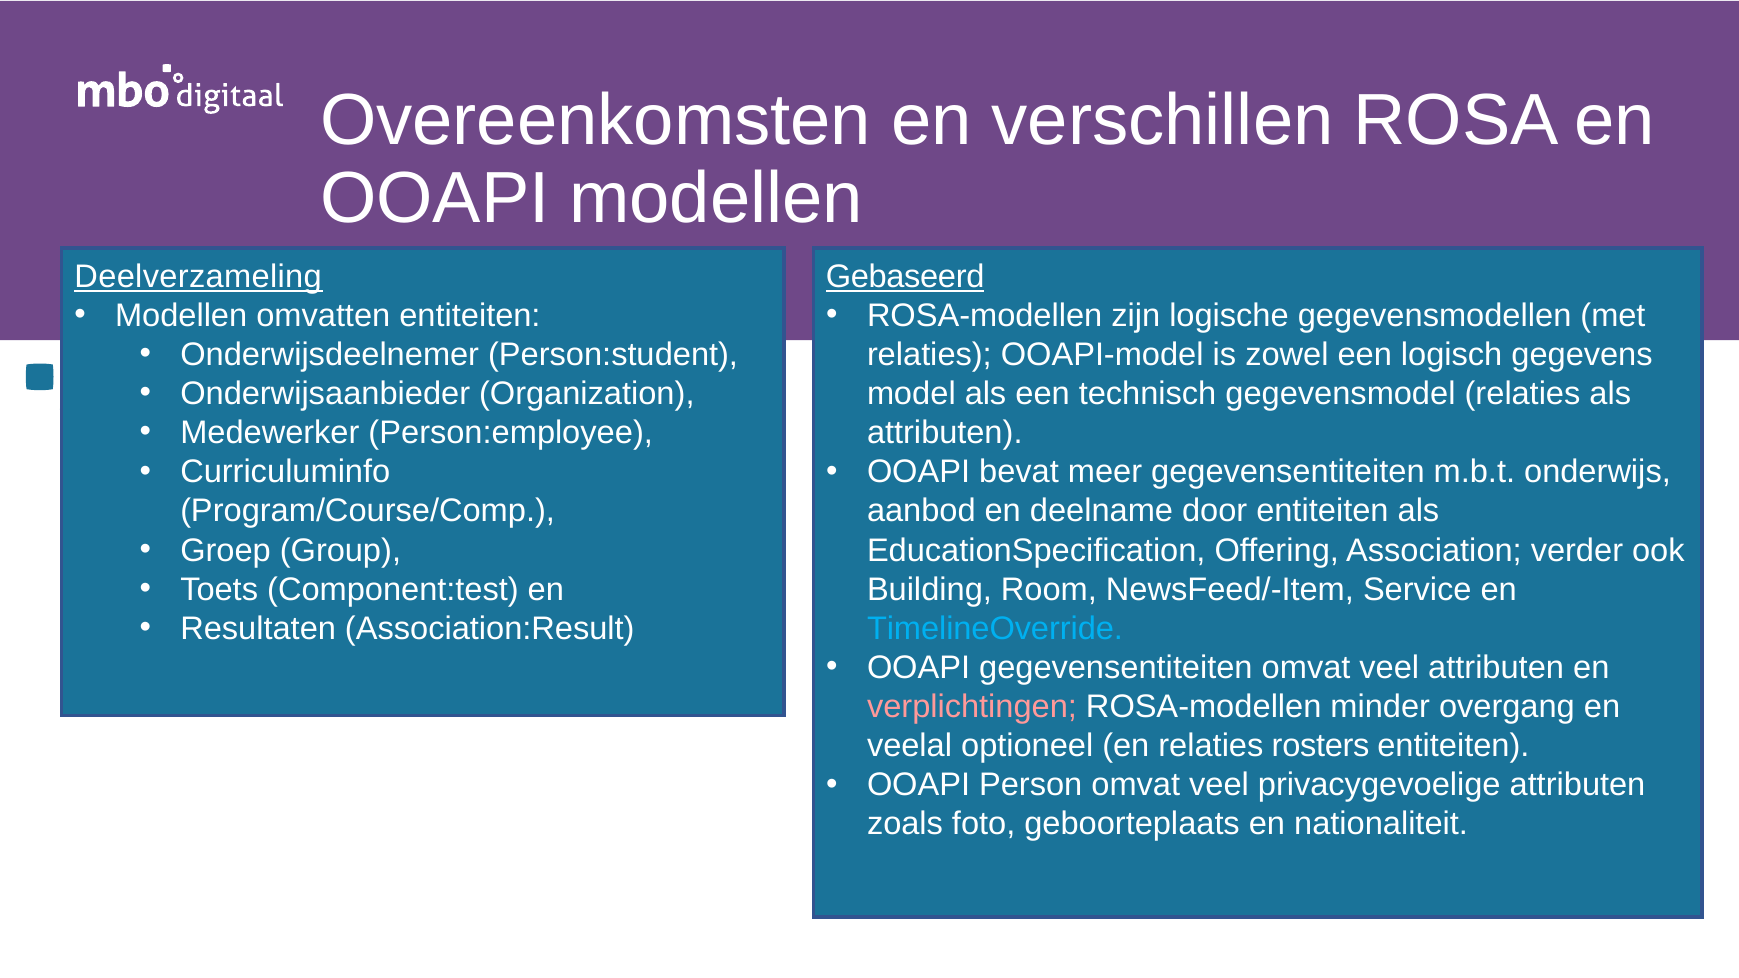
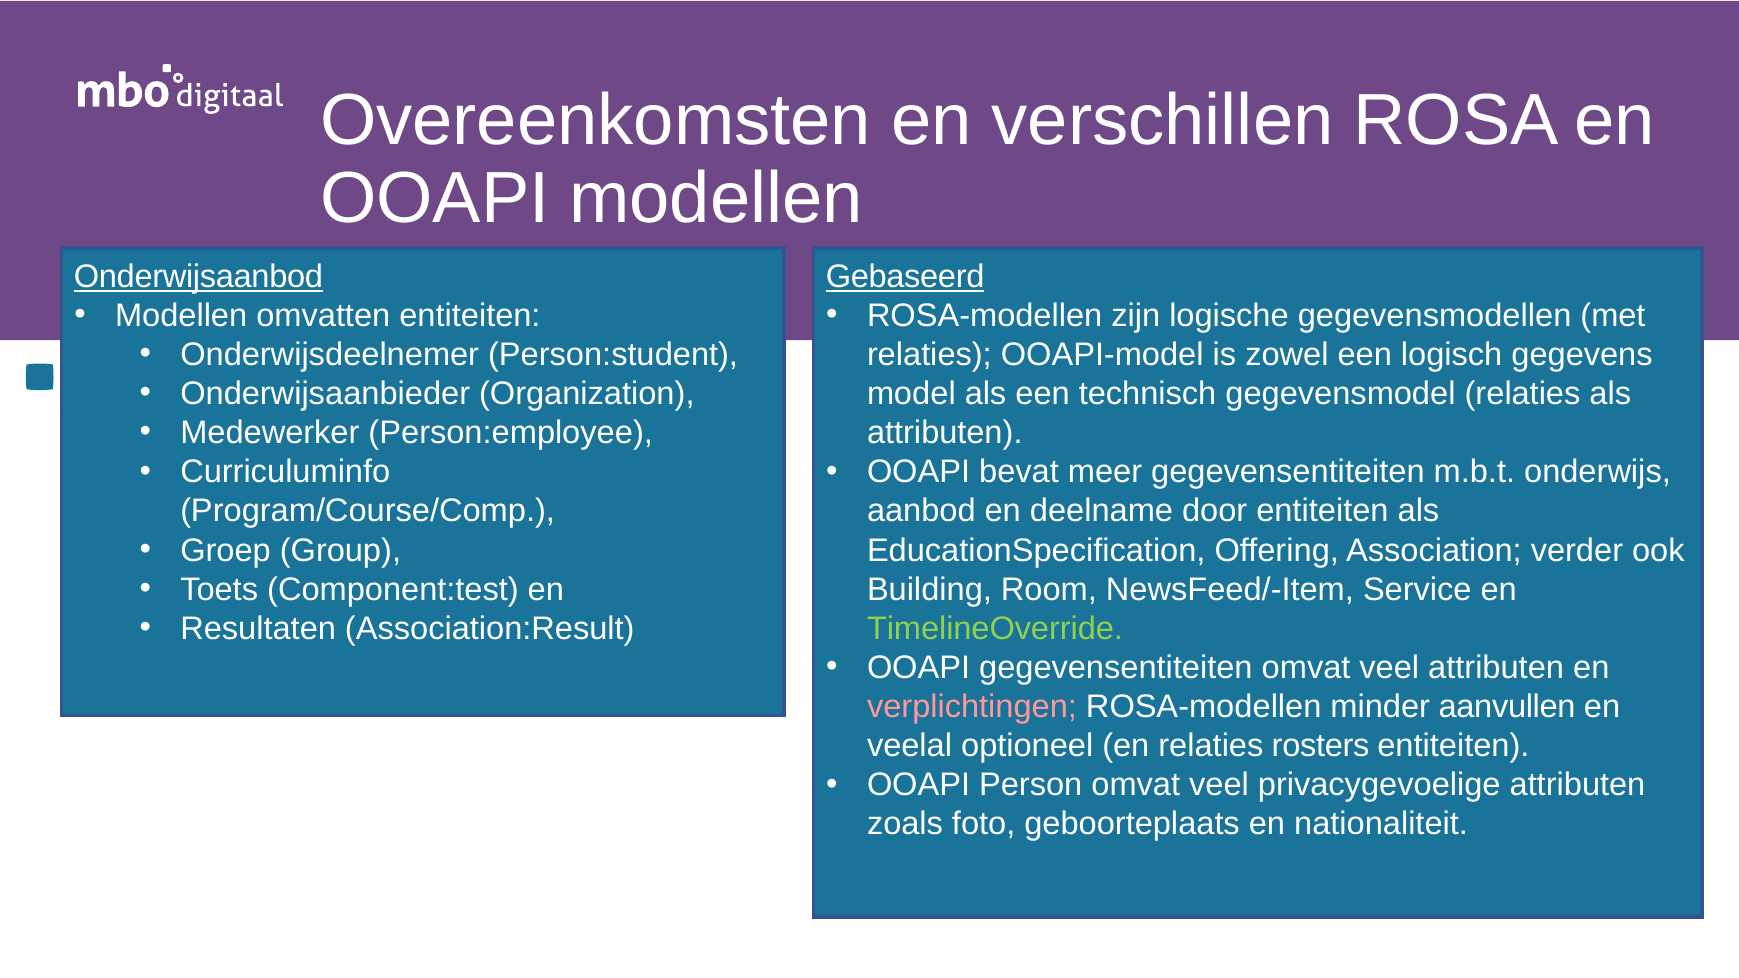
Deelverzameling: Deelverzameling -> Onderwijsaanbod (198, 277)
TimelineOverride colour: light blue -> light green (995, 629)
overgang: overgang -> aanvullen (1507, 707)
